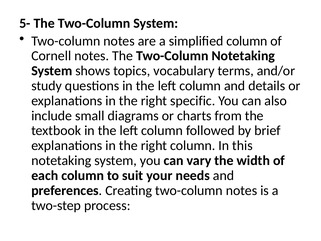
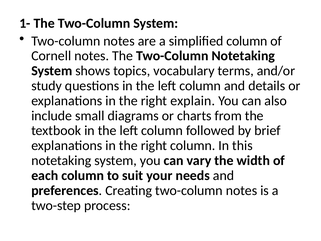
5-: 5- -> 1- (25, 23)
specific: specific -> explain (193, 101)
